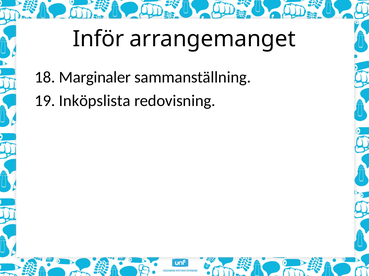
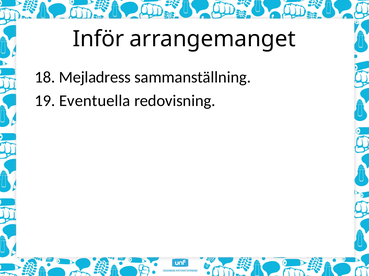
Marginaler: Marginaler -> Mejladress (95, 77)
Inköpslista: Inköpslista -> Eventuella (95, 101)
